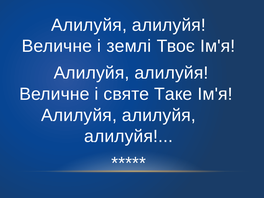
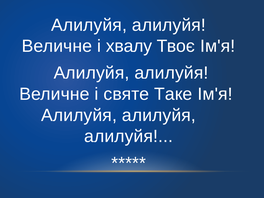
землі: землі -> хвалу (129, 46)
